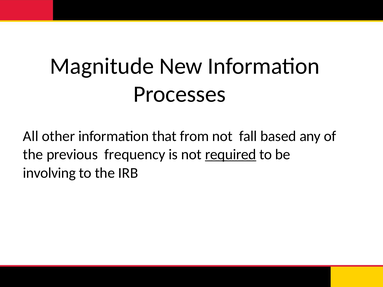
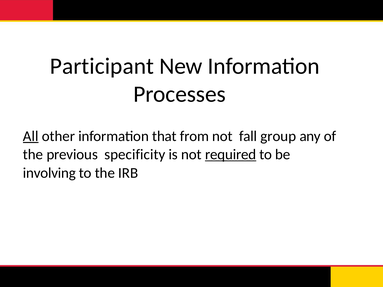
Magnitude: Magnitude -> Participant (102, 66)
All underline: none -> present (31, 136)
based: based -> group (278, 136)
frequency: frequency -> specificity (135, 155)
